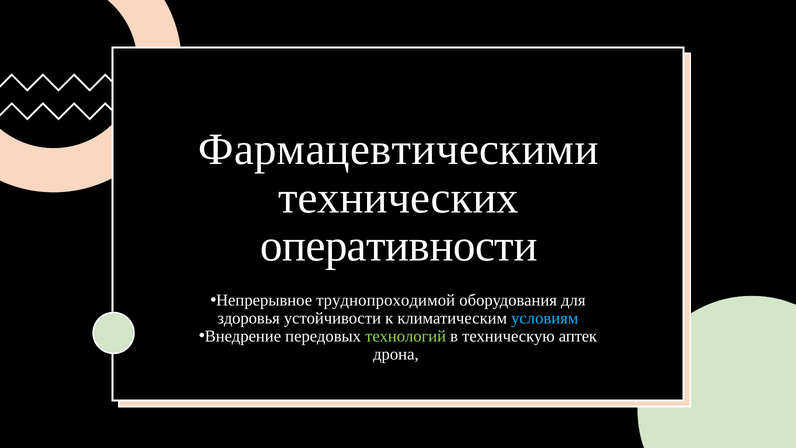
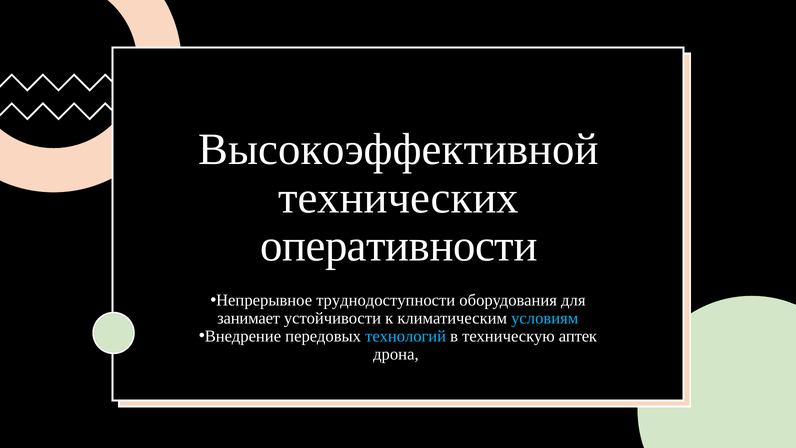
Фармацевтическими: Фармацевтическими -> Высокоэффективной (399, 149)
труднопроходимой: труднопроходимой -> труднодоступности (386, 300)
здоровья: здоровья -> занимает (249, 318)
технологий colour: light green -> light blue (406, 336)
